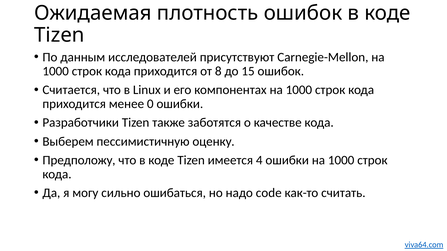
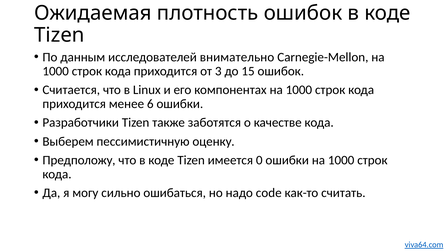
присутствуют: присутствуют -> внимательно (237, 57)
8: 8 -> 3 (218, 71)
0: 0 -> 6 (150, 104)
4: 4 -> 0 (259, 160)
